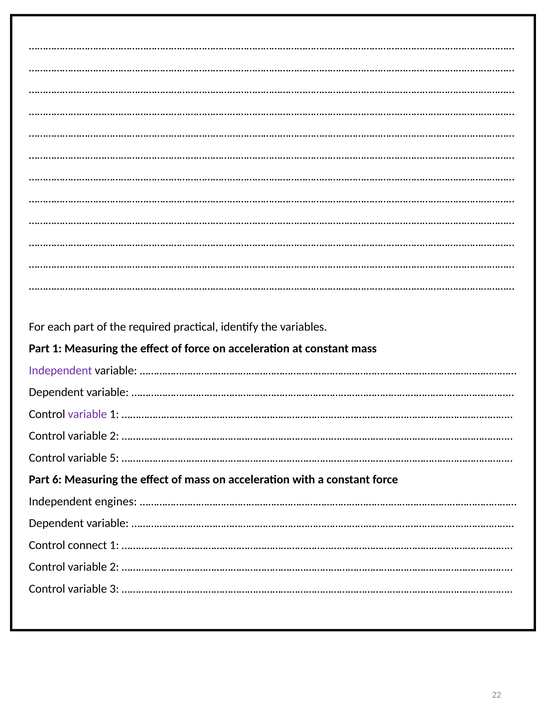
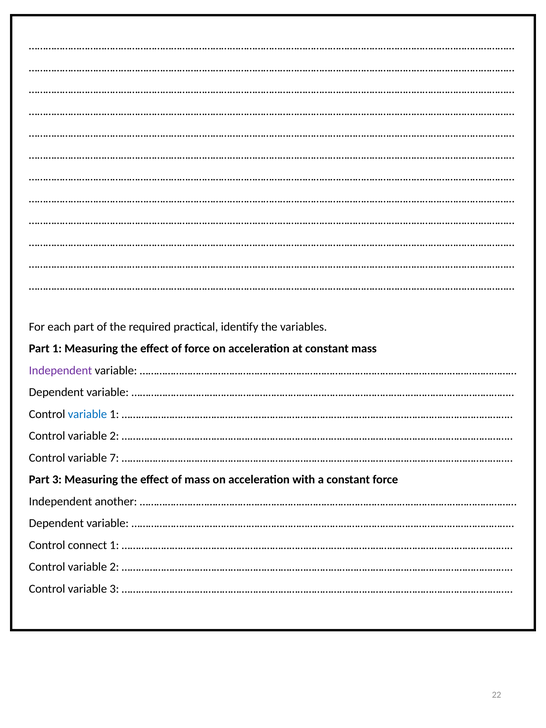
variable colour: purple -> blue (87, 414)
5: 5 -> 7 (114, 458)
Part 6: 6 -> 3 (57, 480)
engines: engines -> another (116, 501)
